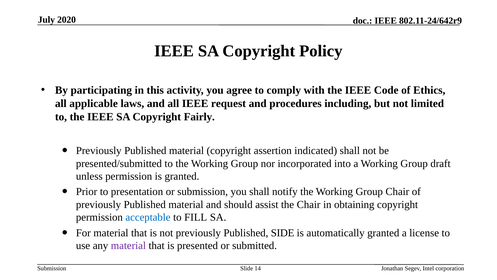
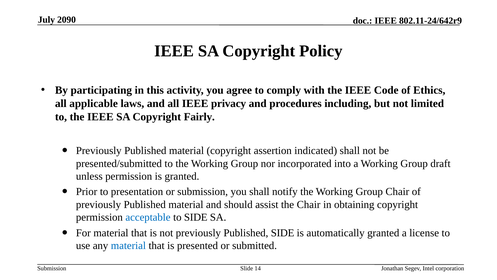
2020: 2020 -> 2090 (67, 20)
request: request -> privacy (229, 103)
to FILL: FILL -> SIDE (196, 217)
material colour: purple -> blue (128, 245)
